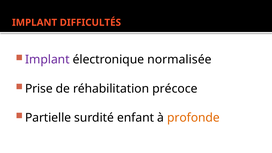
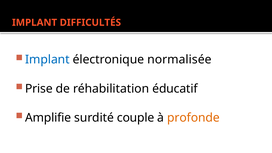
Implant colour: purple -> blue (47, 60)
précoce: précoce -> éducatif (175, 89)
Partielle: Partielle -> Amplifie (48, 118)
enfant: enfant -> couple (136, 118)
